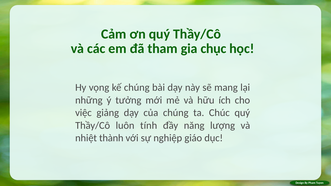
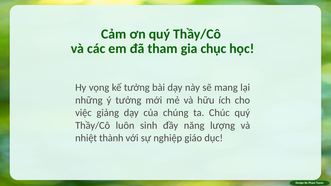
kế chúng: chúng -> tưởng (137, 88)
tính: tính -> sinh (149, 126)
